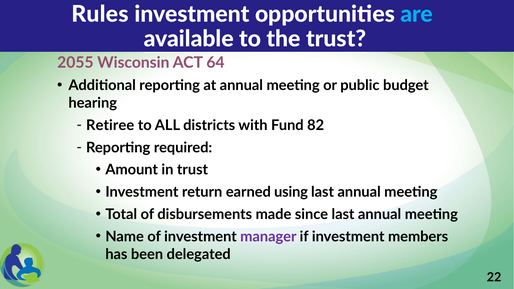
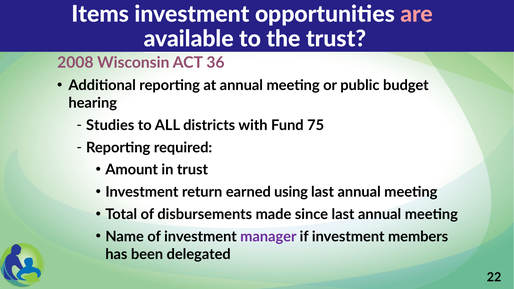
Rules: Rules -> Items (100, 14)
are colour: light blue -> pink (417, 14)
2055: 2055 -> 2008 (75, 63)
64: 64 -> 36 (215, 63)
Retiree: Retiree -> Studies (110, 125)
82: 82 -> 75 (316, 125)
